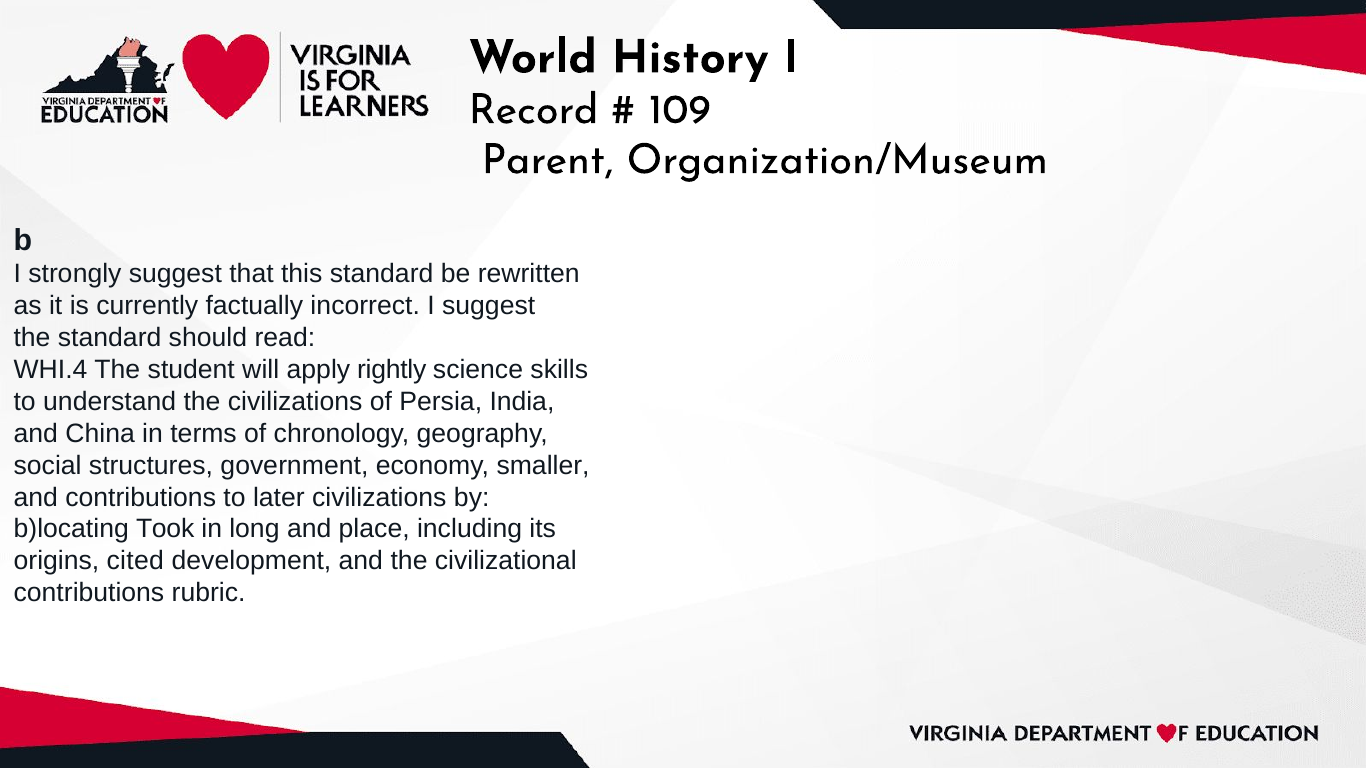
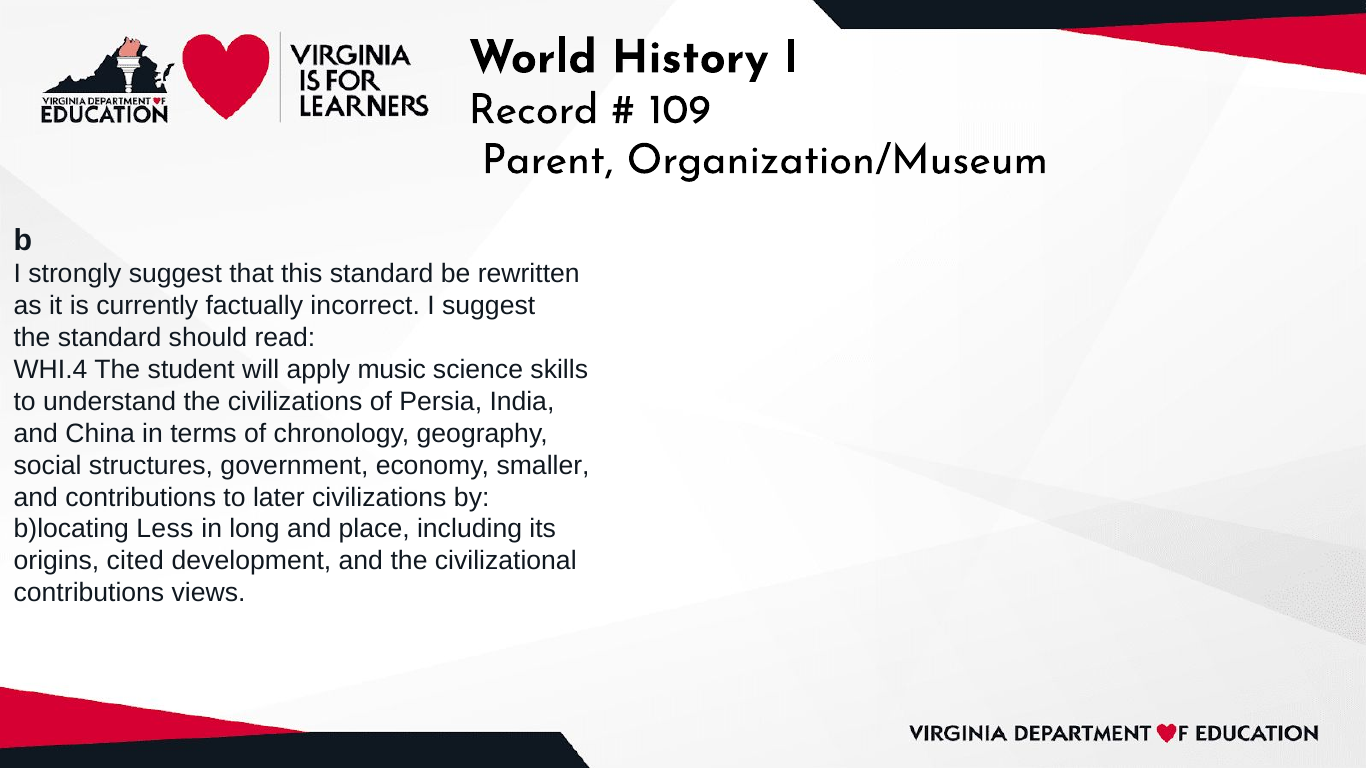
rightly: rightly -> music (392, 370)
Took: Took -> Less (165, 529)
rubric: rubric -> views (209, 593)
